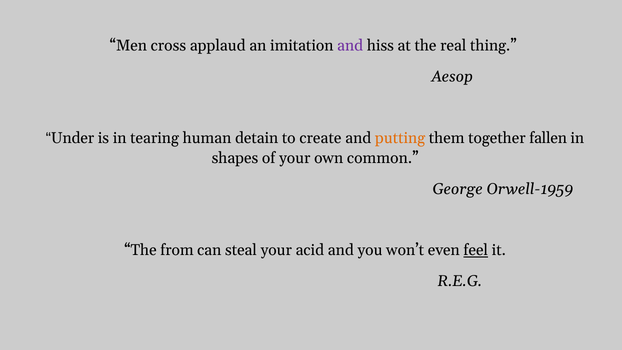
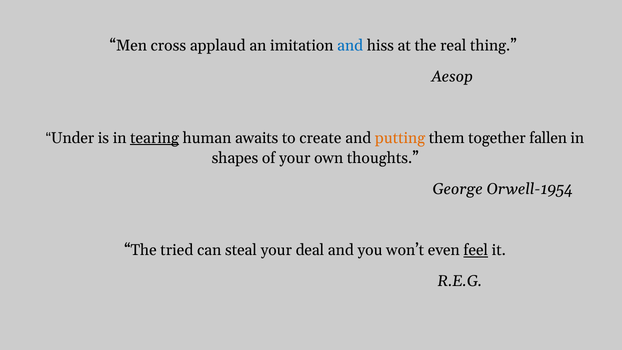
and colour: purple -> blue (350, 46)
tearing underline: none -> present (155, 138)
detain: detain -> awaits (257, 138)
common: common -> thoughts (383, 158)
Orwell-1959: Orwell-1959 -> Orwell-1954 (530, 189)
from: from -> tried (177, 250)
acid: acid -> deal (310, 250)
